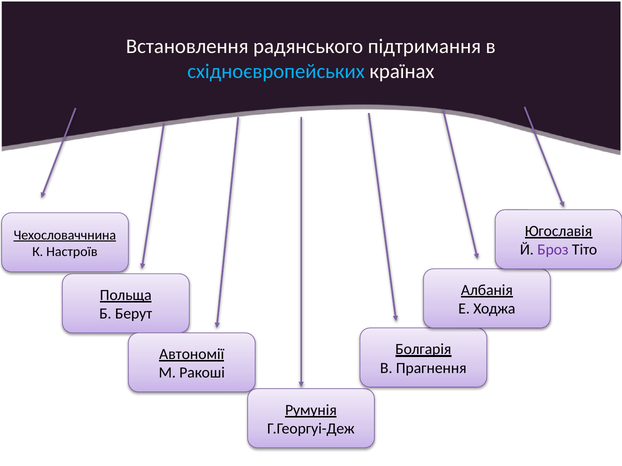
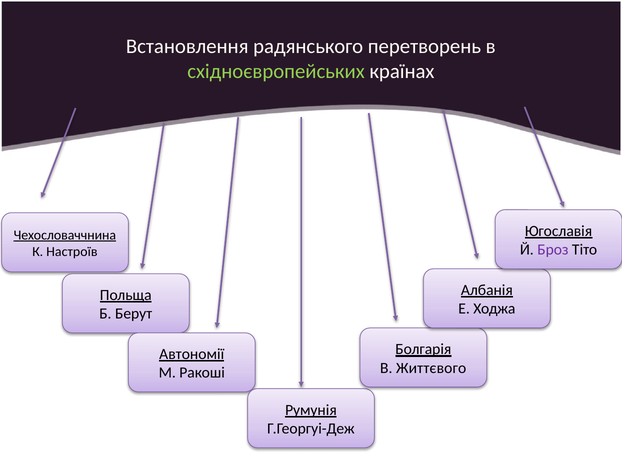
підтримання: підтримання -> перетворень (424, 47)
східноєвропейських colour: light blue -> light green (276, 71)
Прагнення: Прагнення -> Життєвого (431, 368)
